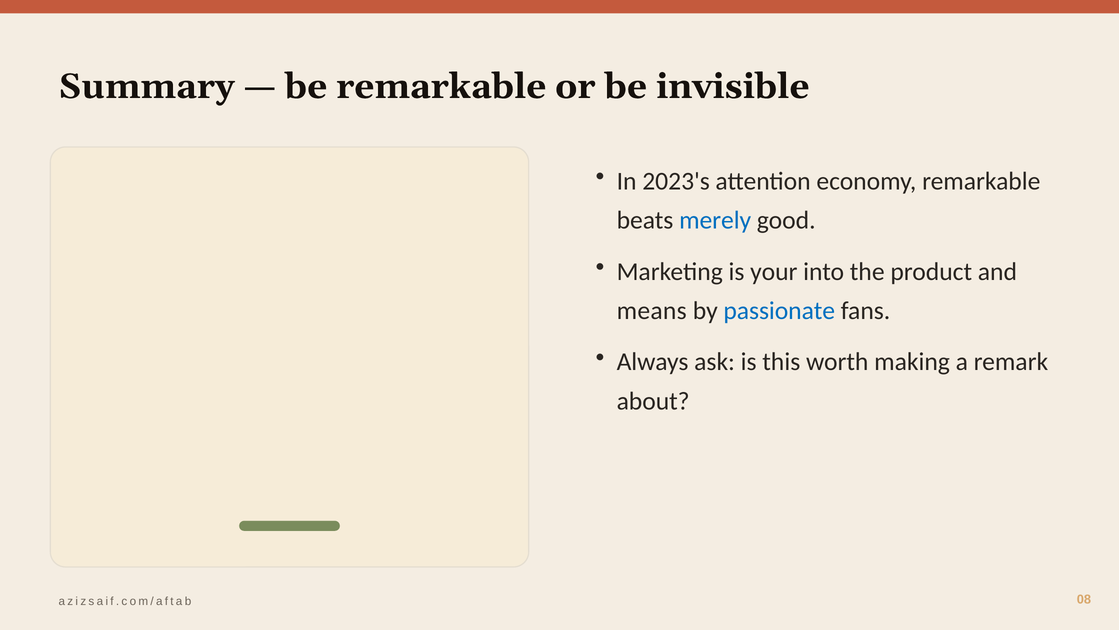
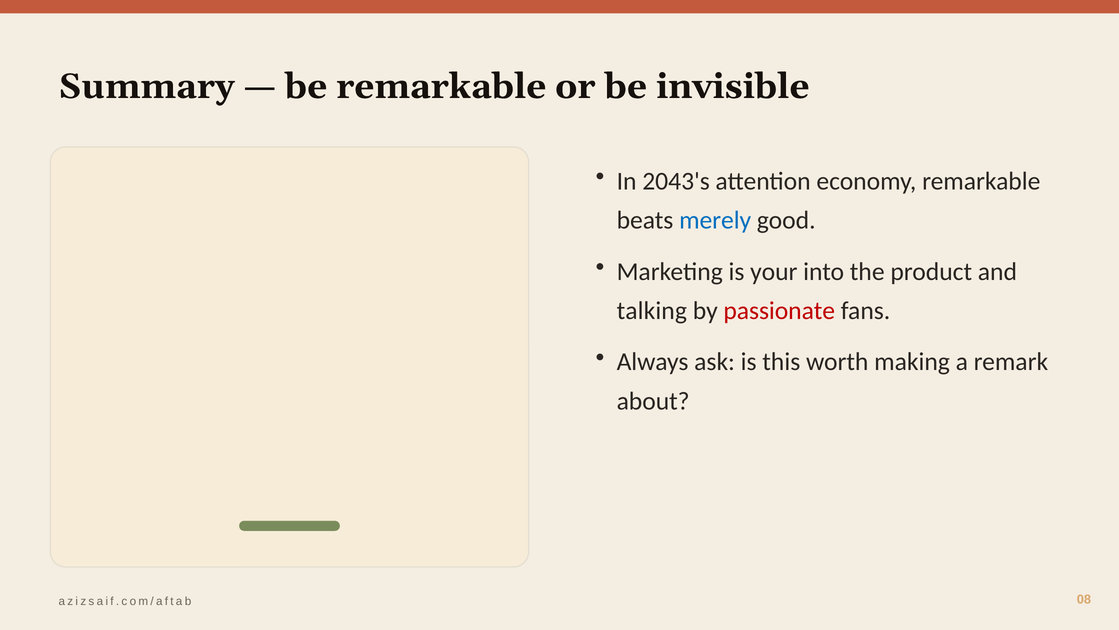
2023's: 2023's -> 2043's (676, 181)
means: means -> talking (652, 311)
passionate colour: blue -> red (779, 311)
